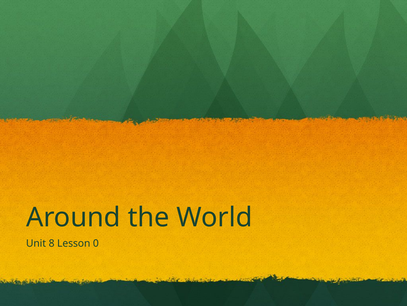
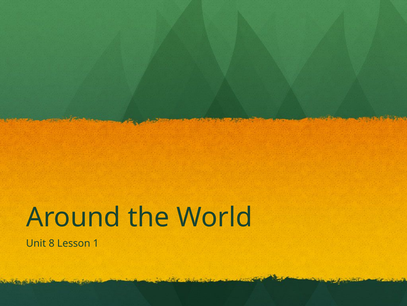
0: 0 -> 1 (96, 243)
